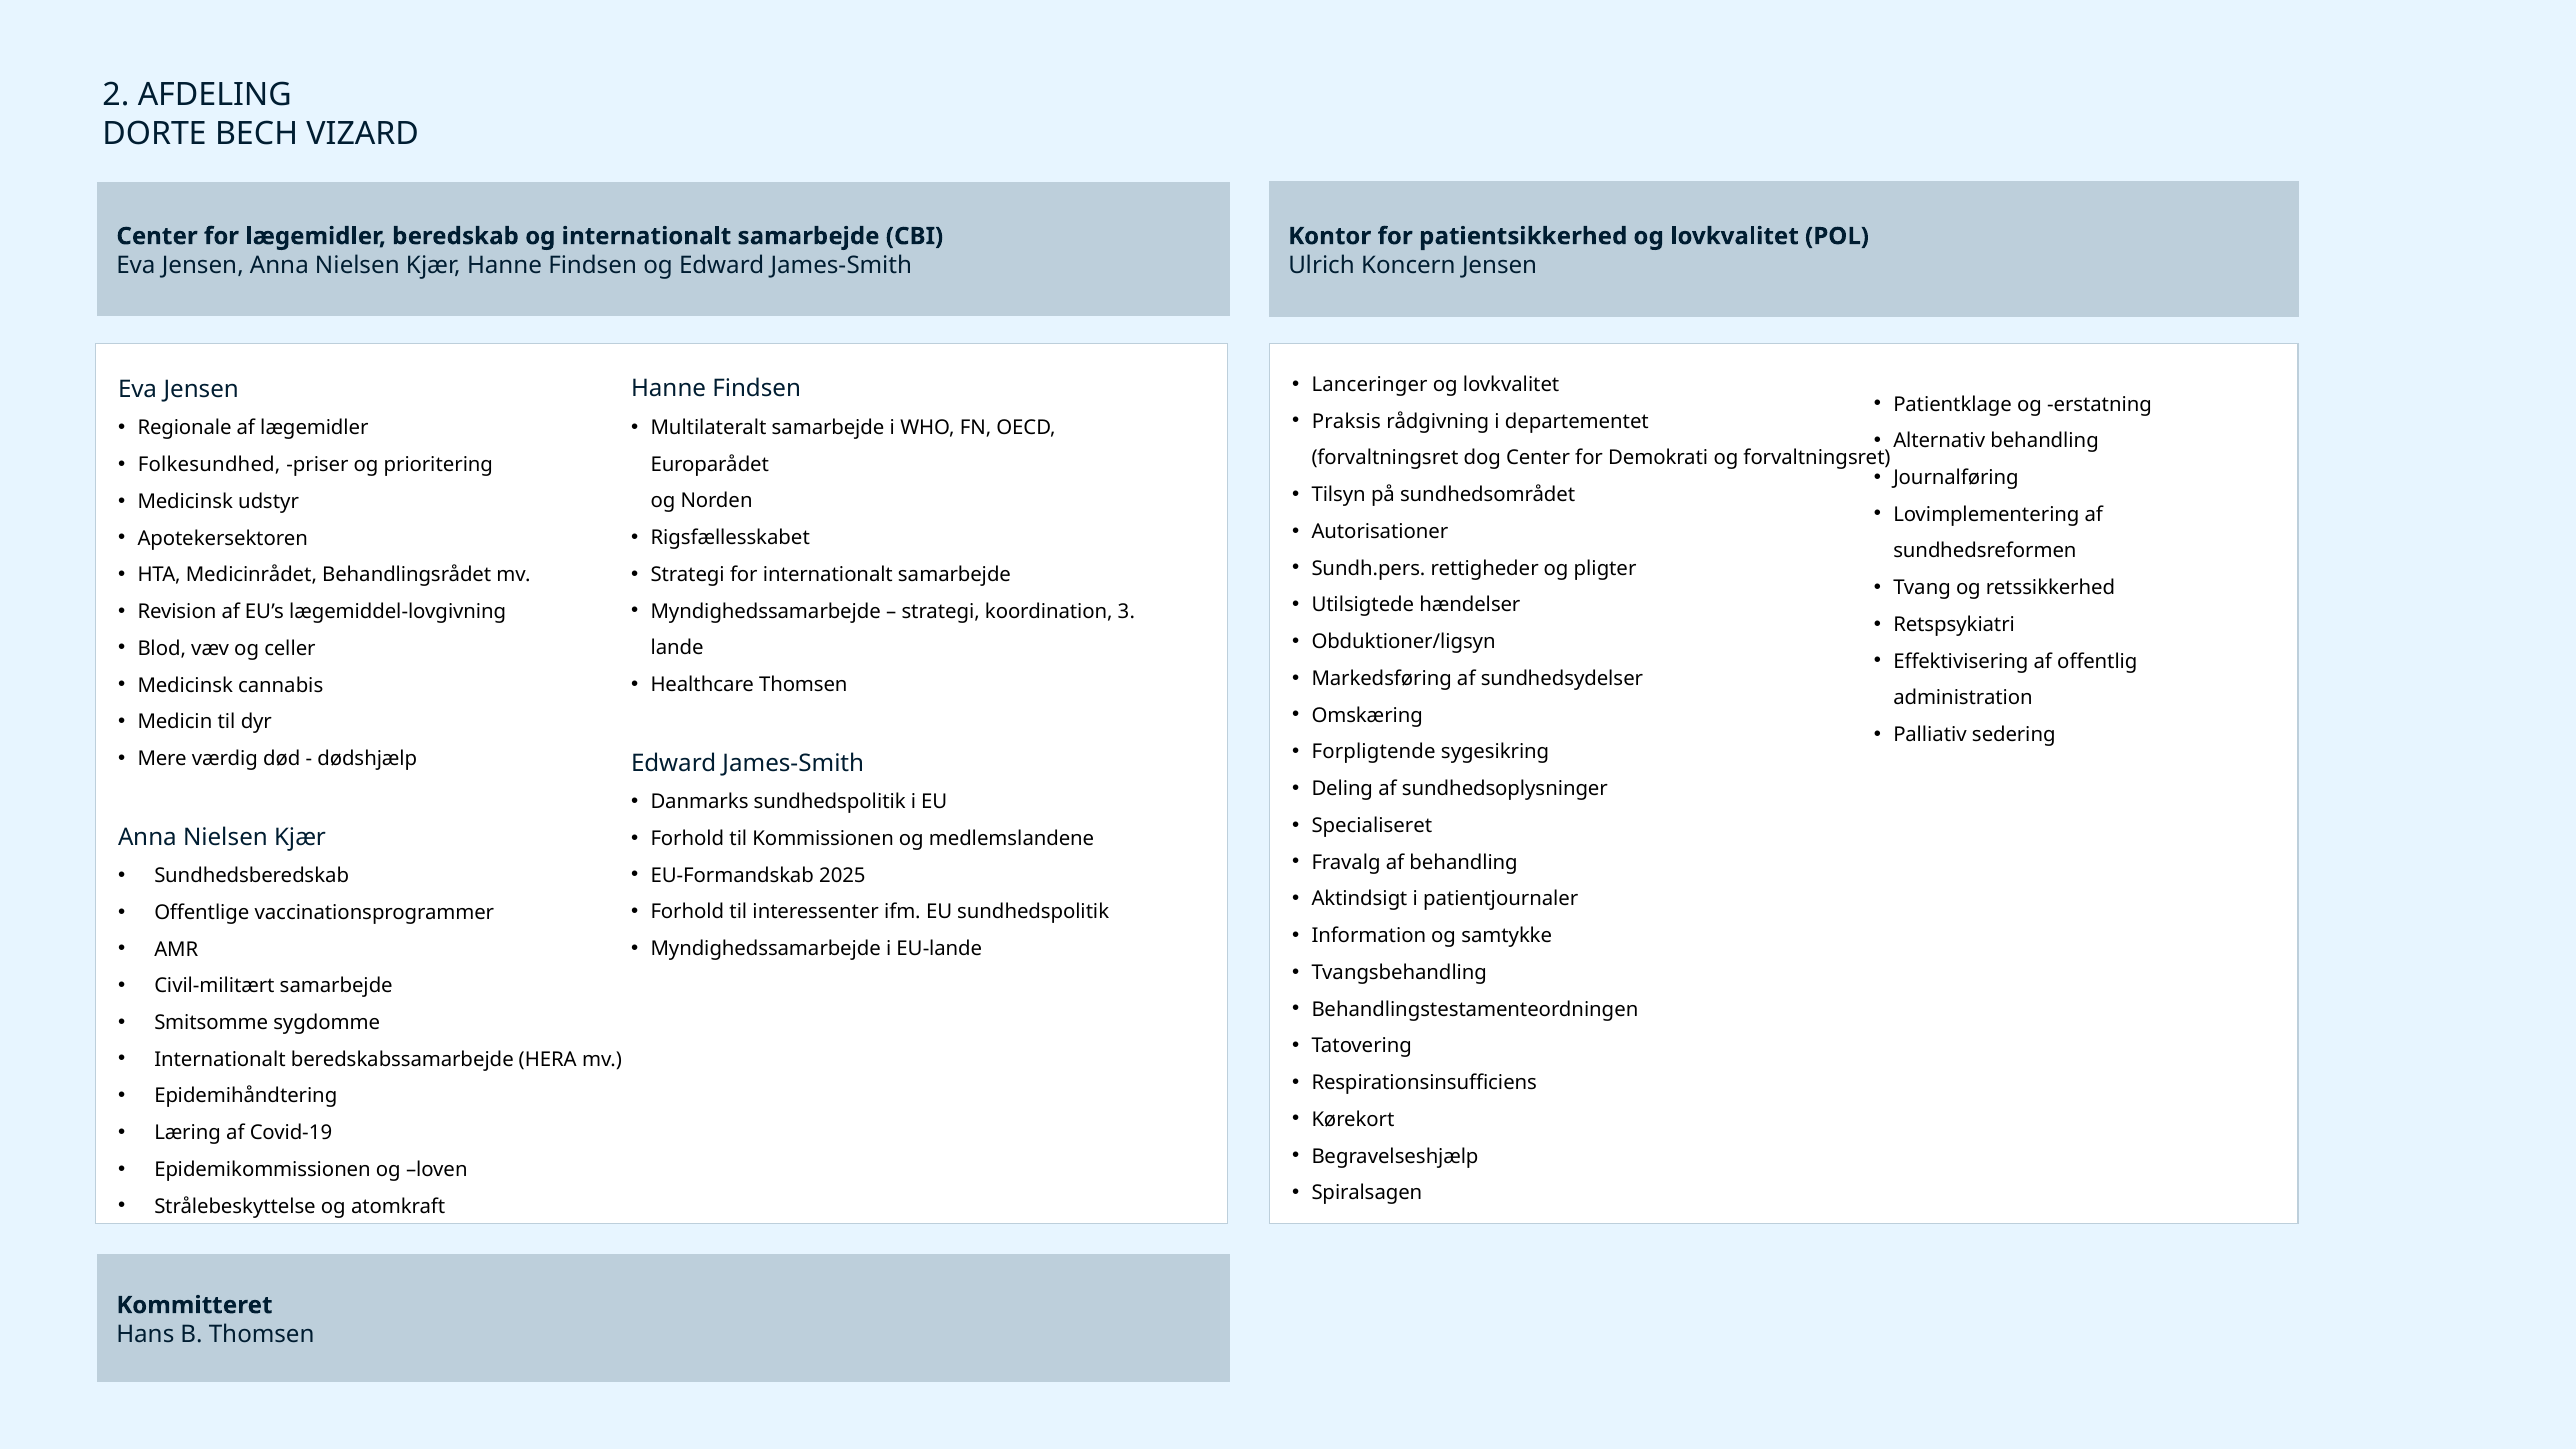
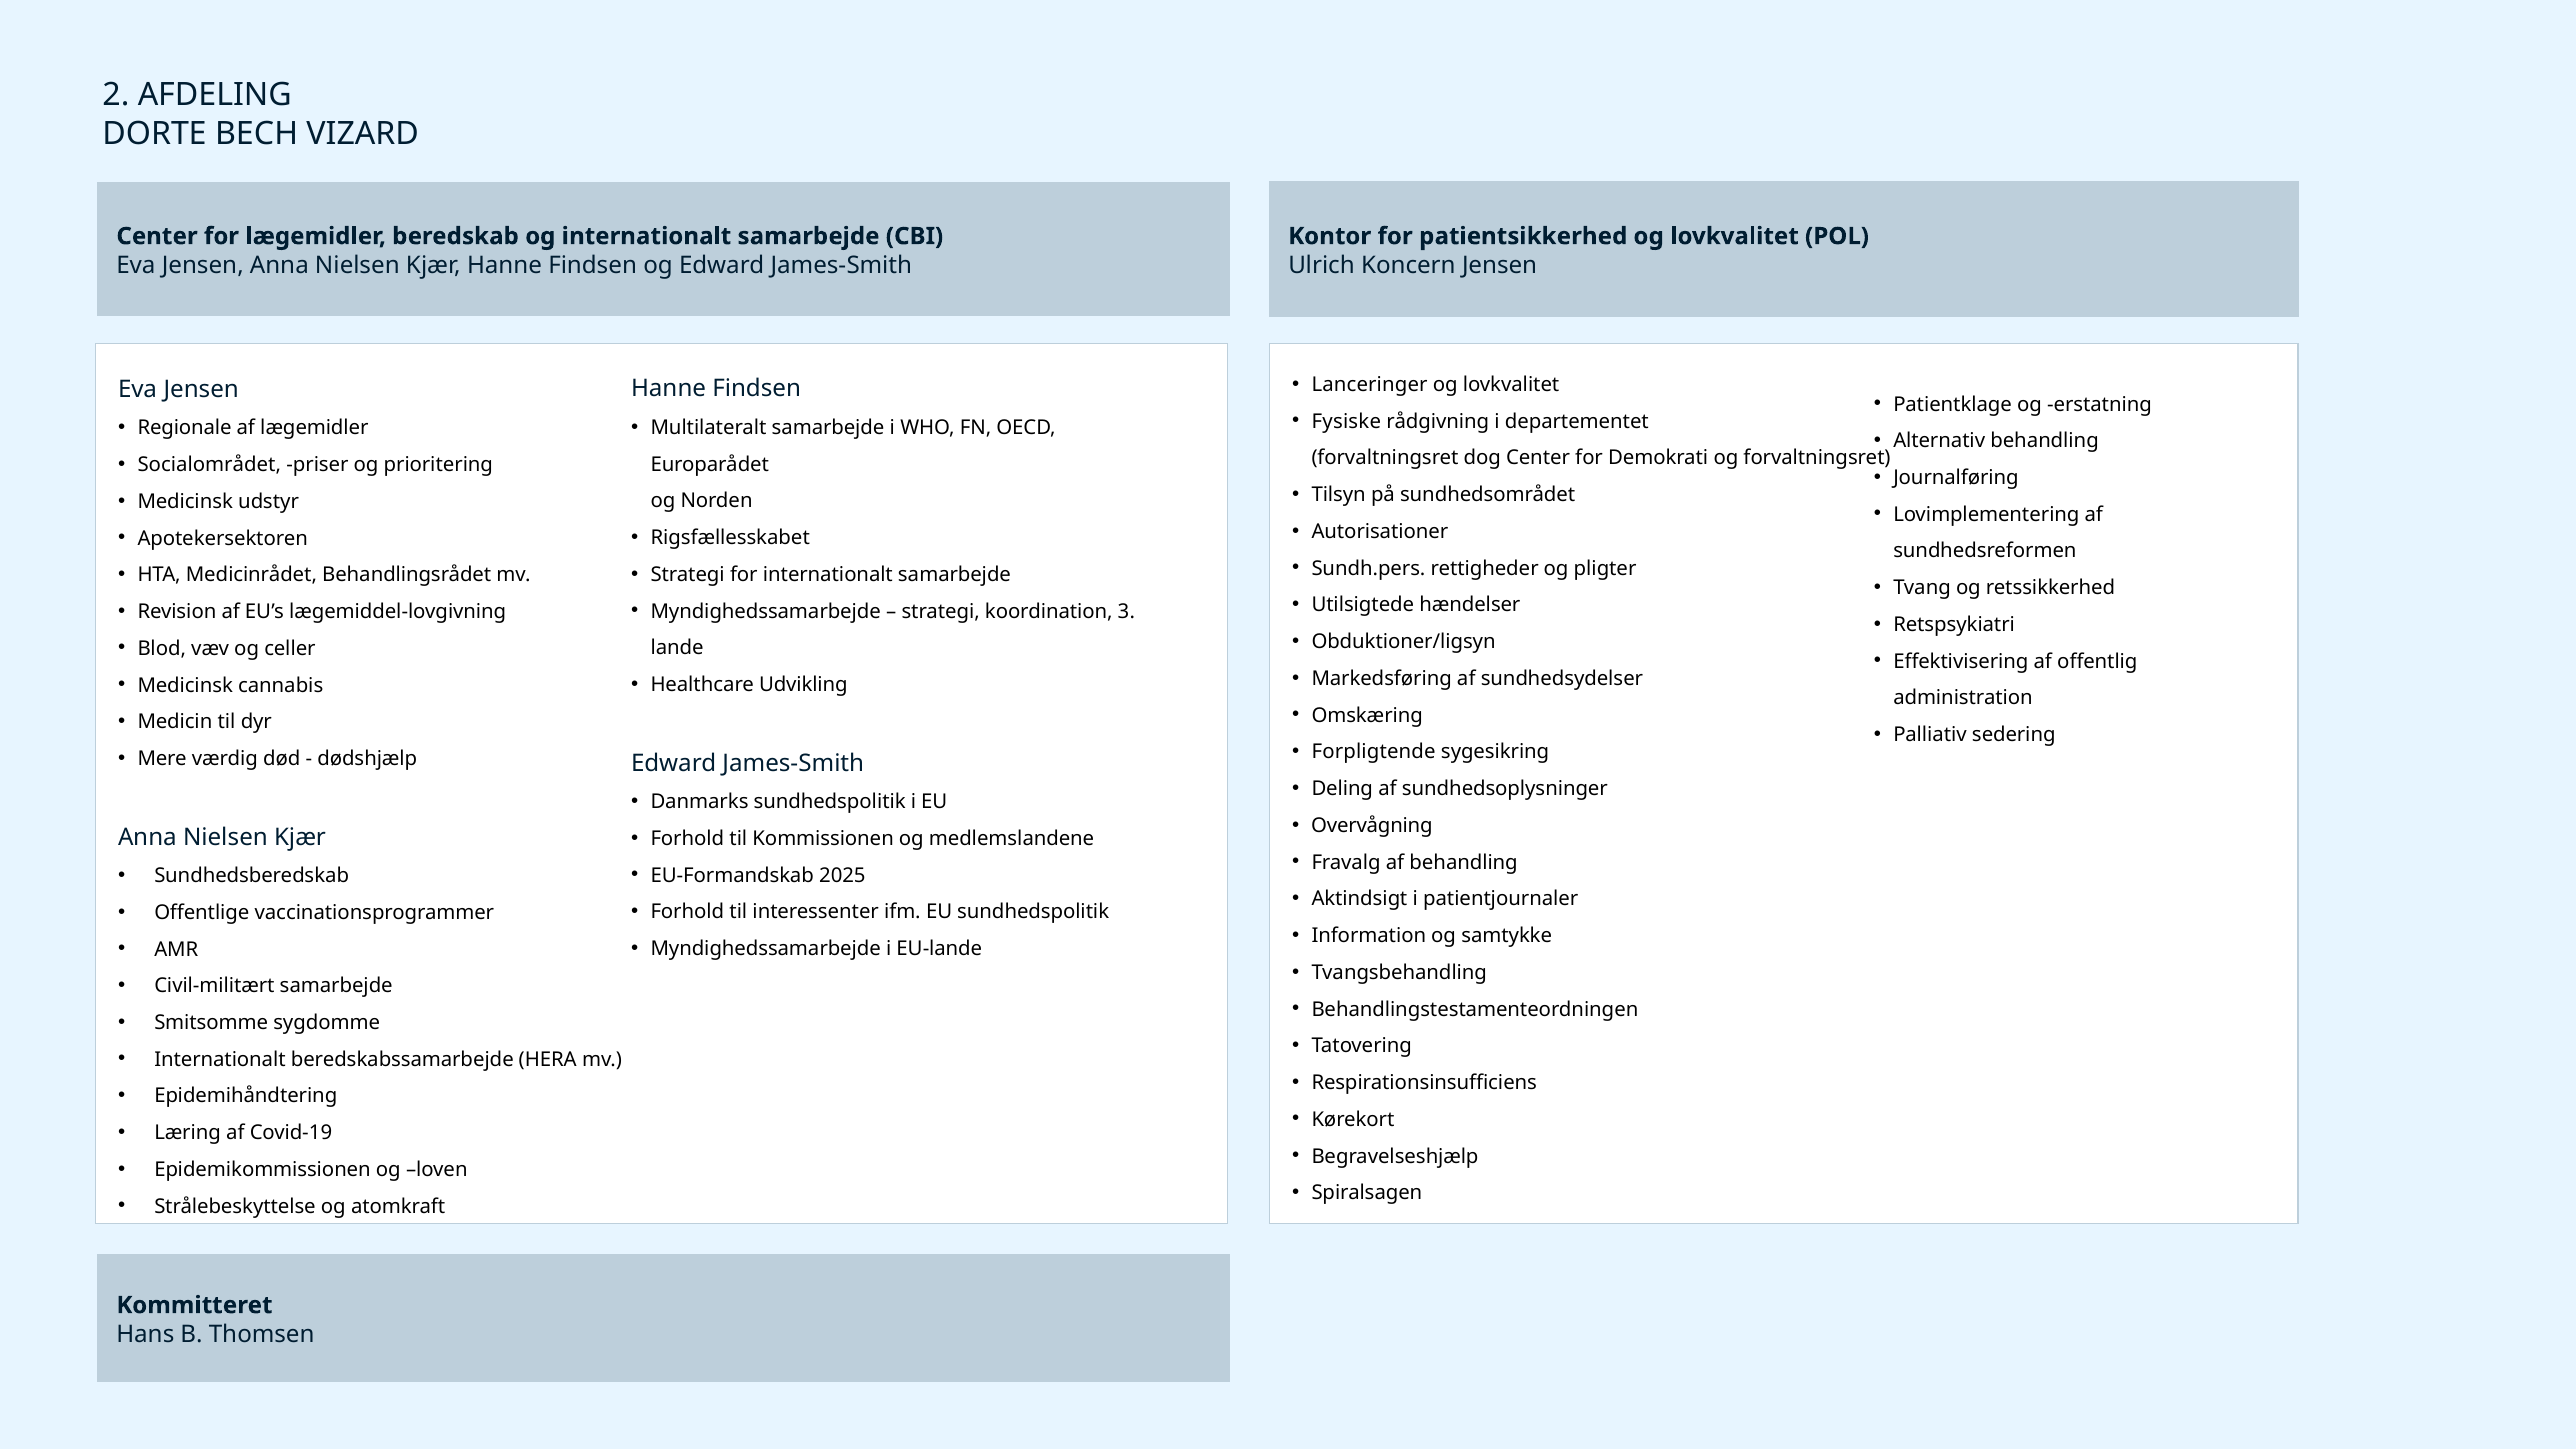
Praksis: Praksis -> Fysiske (1346, 422)
Folkesundhed: Folkesundhed -> Socialområdet (209, 465)
Healthcare Thomsen: Thomsen -> Udvikling (803, 685)
Specialiseret: Specialiseret -> Overvågning (1372, 826)
